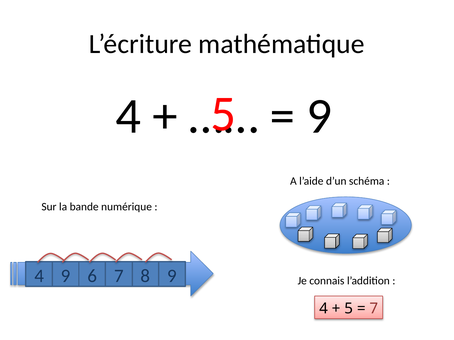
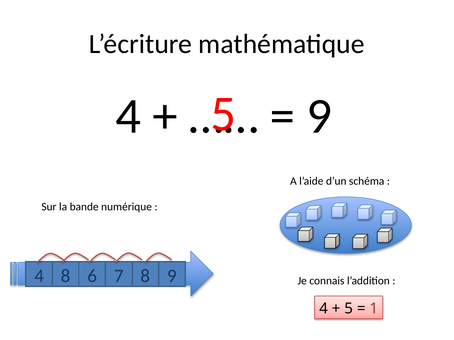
4 9: 9 -> 8 (66, 276)
7: 7 -> 1 (374, 309)
